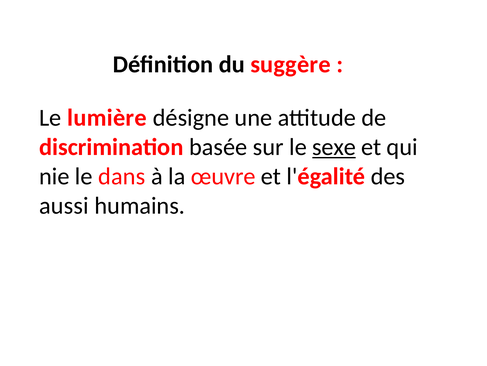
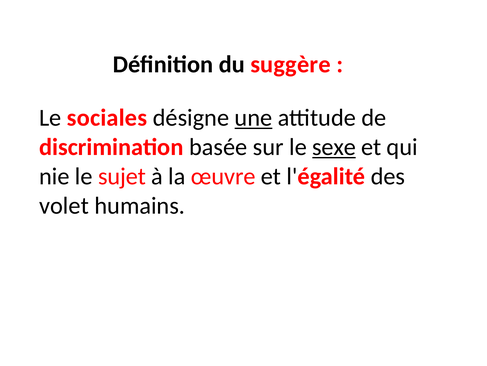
lumière: lumière -> sociales (107, 118)
une underline: none -> present (254, 118)
dans: dans -> sujet (122, 176)
aussi: aussi -> volet (64, 205)
